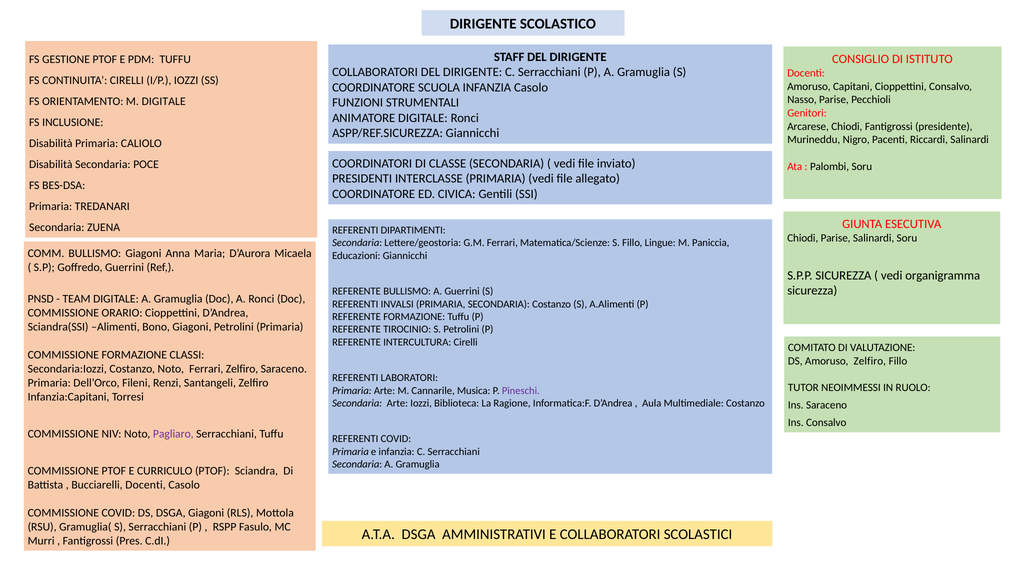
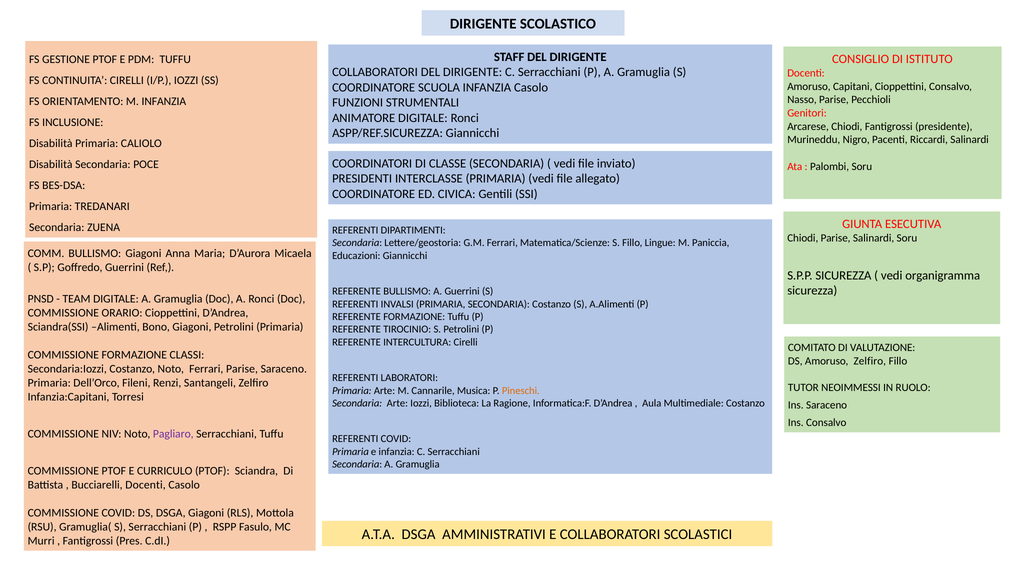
M DIGITALE: DIGITALE -> INFANZIA (164, 102)
Ferrari Zelfiro: Zelfiro -> Parise (242, 369)
Pineschi colour: purple -> orange (521, 390)
